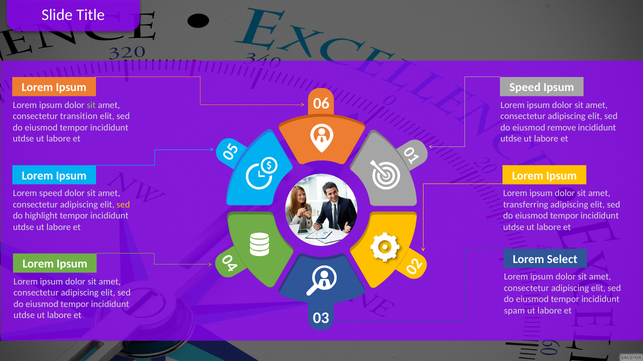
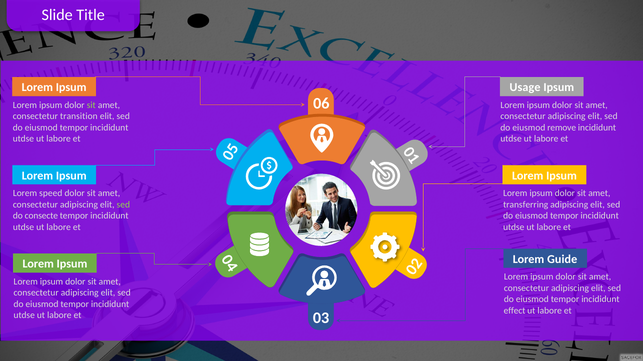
Speed: Speed -> Usage (525, 88)
sed colour: yellow -> light green (123, 205)
highlight: highlight -> consecte (41, 216)
Select: Select -> Guide (562, 260)
spam: spam -> effect (515, 311)
